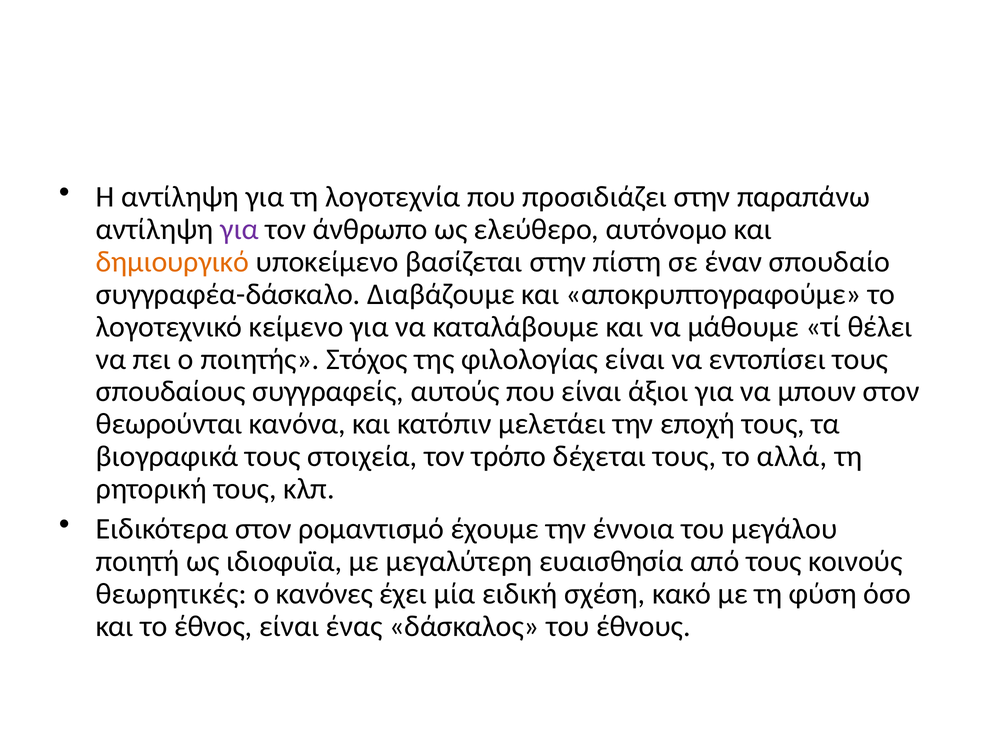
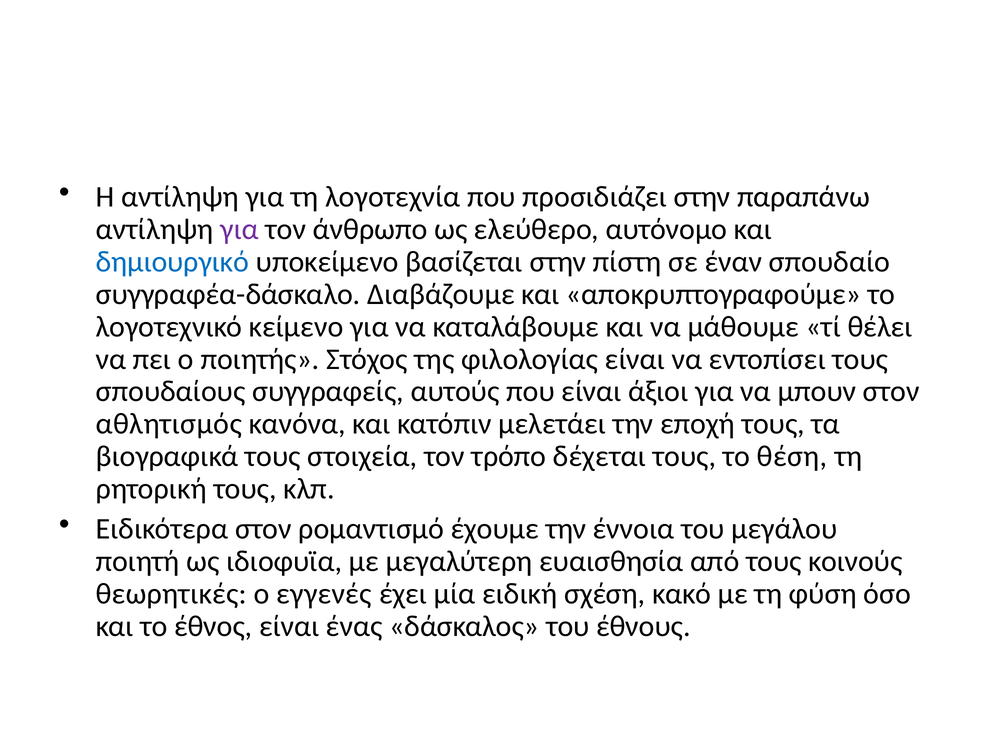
δημιουργικό colour: orange -> blue (172, 262)
θεωρούνται: θεωρούνται -> αθλητισμός (169, 424)
αλλά: αλλά -> θέση (792, 456)
κανόνες: κανόνες -> εγγενές (324, 593)
